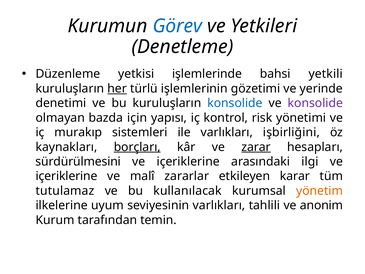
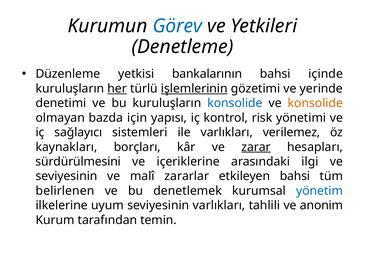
işlemlerinde: işlemlerinde -> bankalarının (207, 74)
yetkili: yetkili -> içinde (326, 74)
işlemlerinin underline: none -> present (194, 88)
konsolide colour: purple -> orange (315, 103)
murakıp: murakıp -> sağlayıcı (78, 132)
işbirliğini: işbirliğini -> verilemez (292, 132)
borçları underline: present -> none (137, 147)
içeriklerine: içeriklerine -> seviyesinin (67, 176)
etkileyen karar: karar -> bahsi (295, 176)
tutulamaz: tutulamaz -> belirlenen (65, 191)
kullanılacak: kullanılacak -> denetlemek (188, 191)
yönetim colour: orange -> blue (319, 191)
